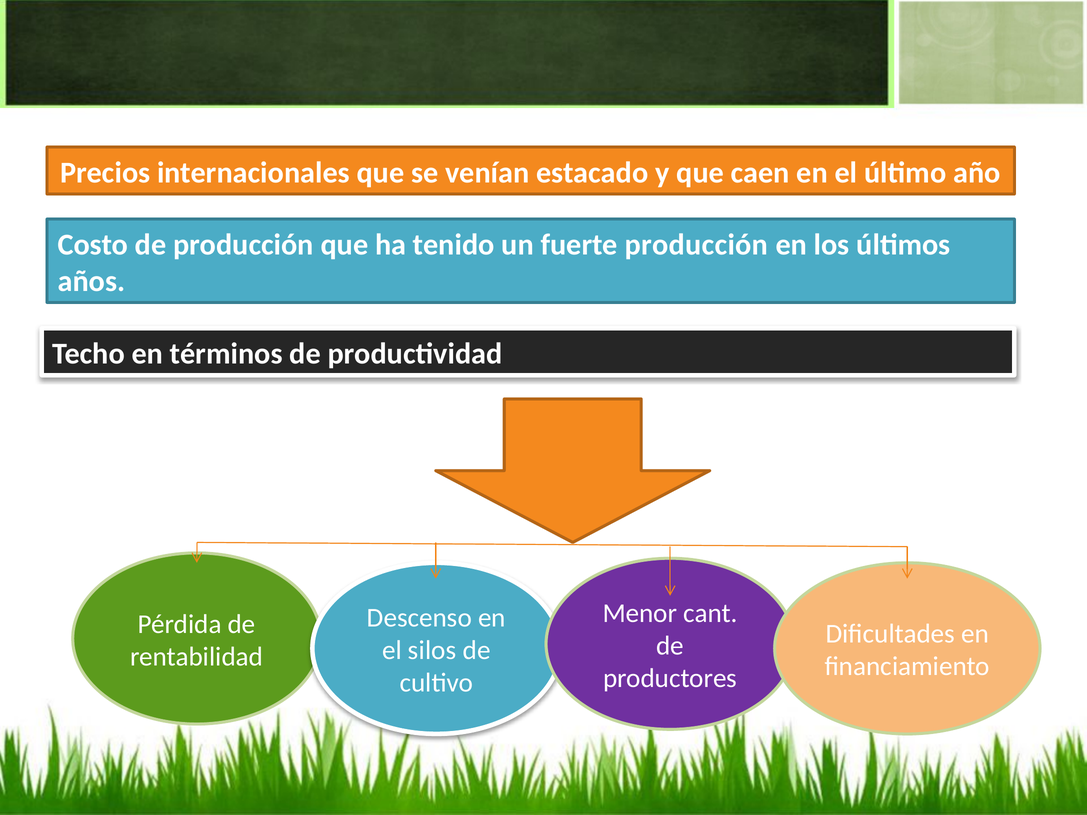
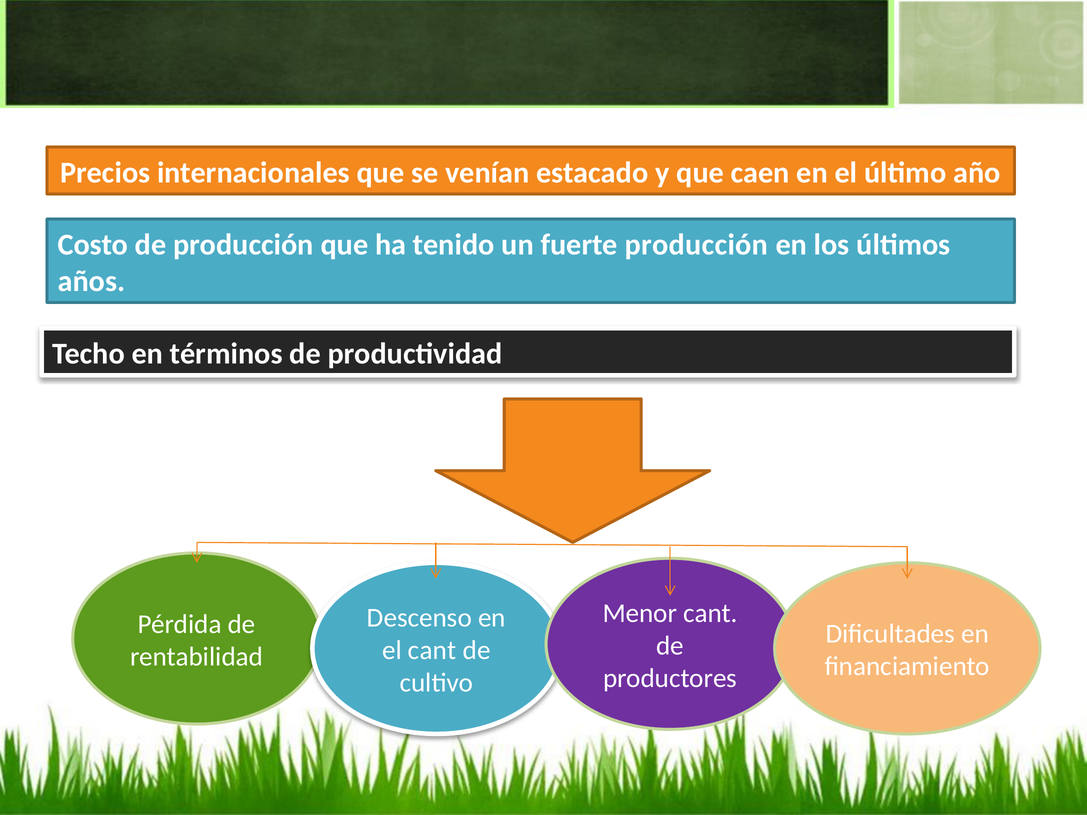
el silos: silos -> cant (432, 650)
